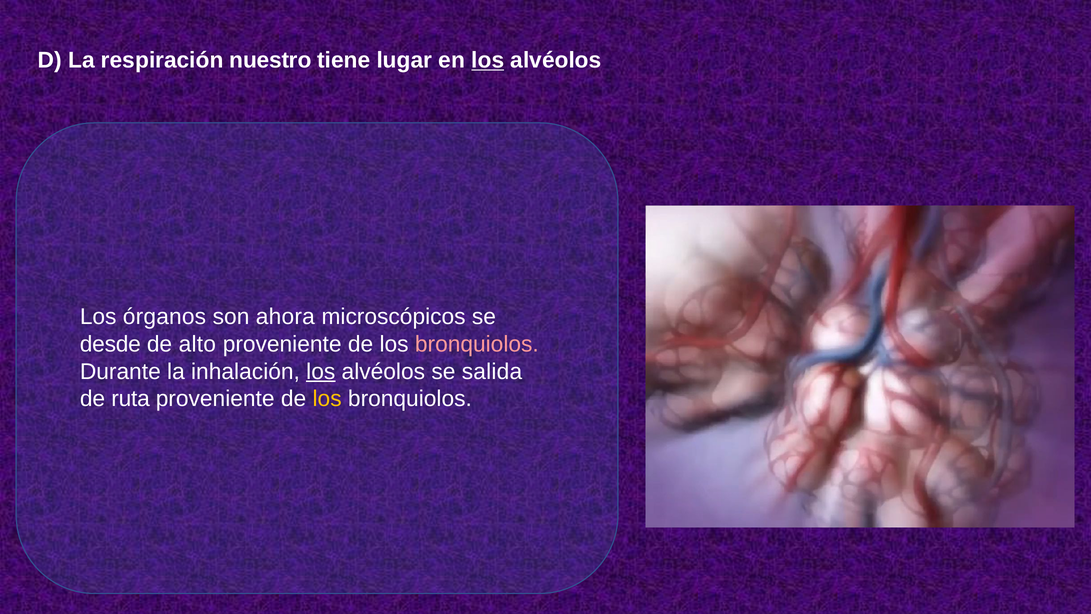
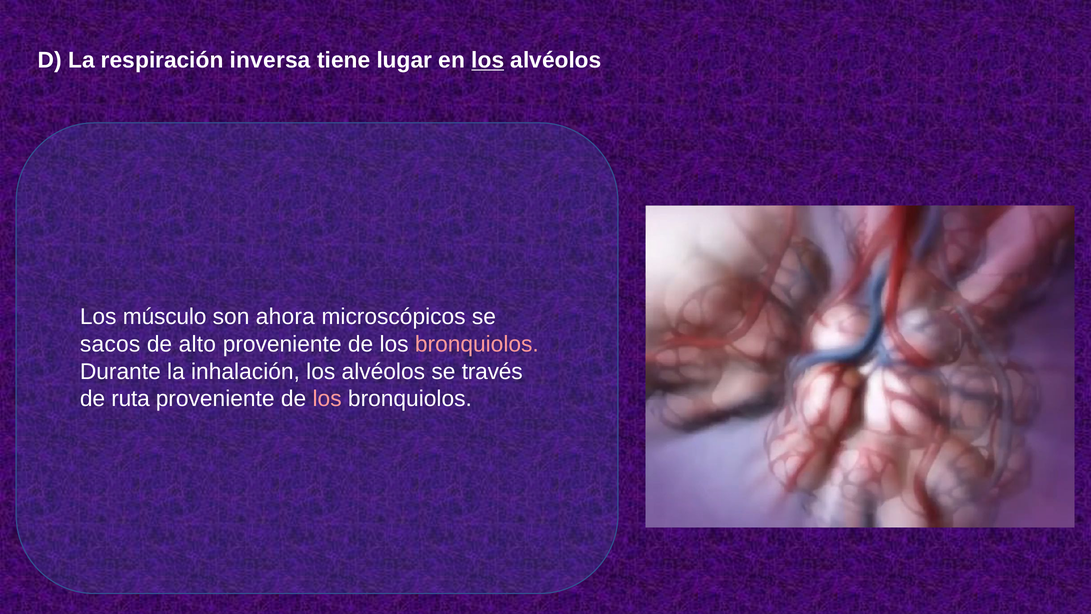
nuestro: nuestro -> inversa (270, 60)
órganos: órganos -> músculo (165, 317)
desde: desde -> sacos (110, 344)
los underline: present -> none (321, 371)
salida: salida -> través (492, 371)
los colour: yellow -> pink (327, 399)
